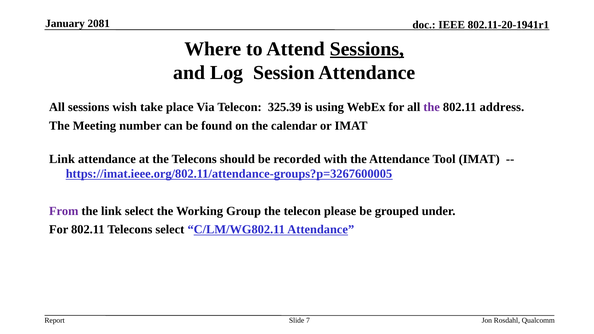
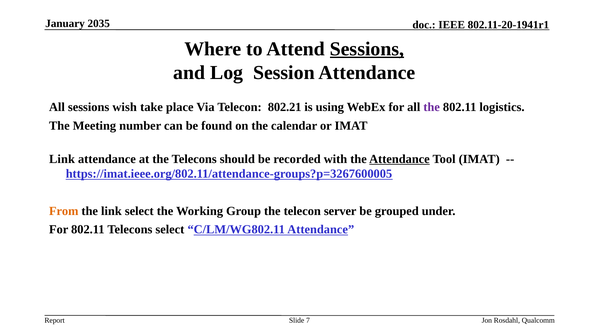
2081: 2081 -> 2035 (99, 24)
325.39: 325.39 -> 802.21 (285, 107)
address: address -> logistics (502, 107)
Attendance underline: none -> present (399, 159)
From colour: purple -> orange (64, 211)
please: please -> server (340, 211)
